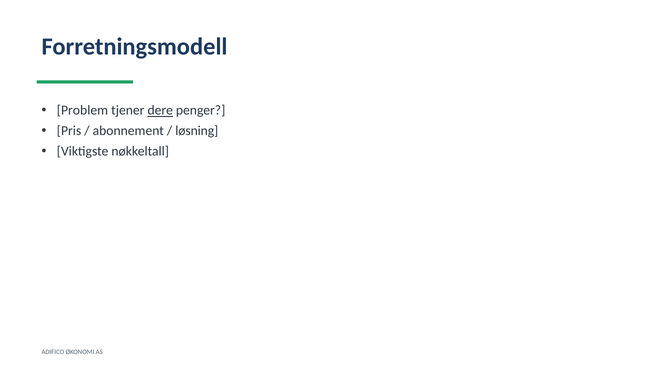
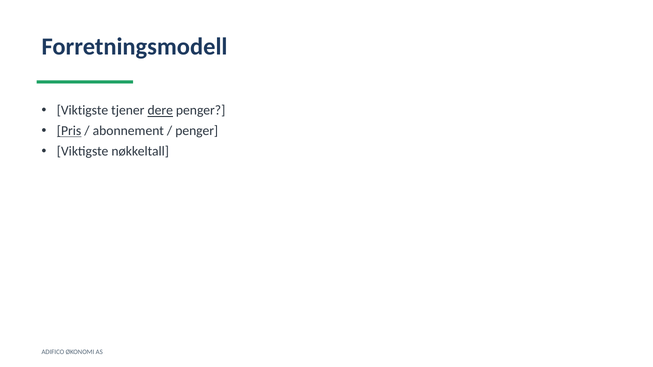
Problem: Problem -> Viktigste (83, 111)
Pris underline: none -> present (69, 131)
løsning: løsning -> penger (197, 131)
